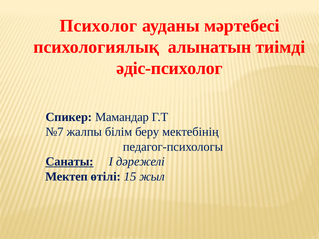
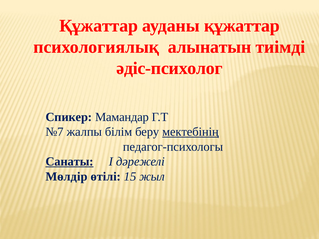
Психолог: Психолог -> Құжаттар (99, 26)
ауданы мәртебесі: мәртебесі -> құжаттар (242, 26)
мектебінің underline: none -> present (190, 132)
Мектеп: Мектеп -> Мөлдір (66, 177)
